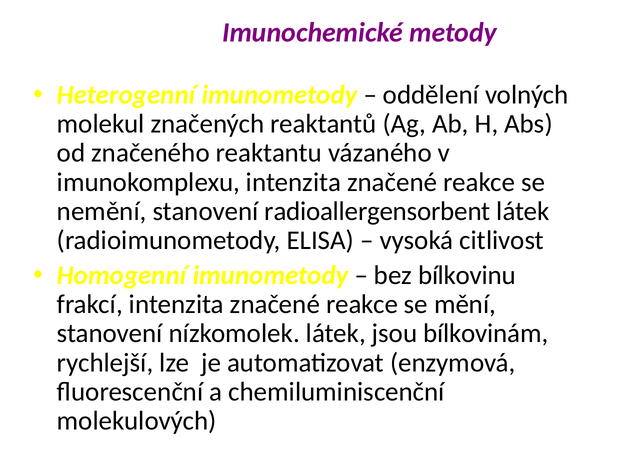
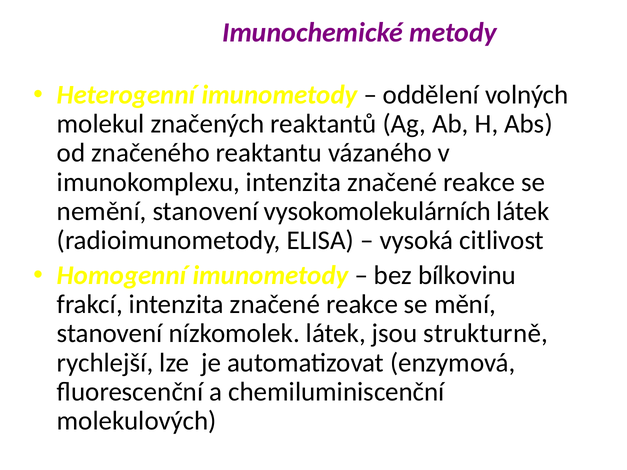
radioallergensorbent: radioallergensorbent -> vysokomolekulárních (377, 211)
bílkovinám: bílkovinám -> strukturně (486, 334)
